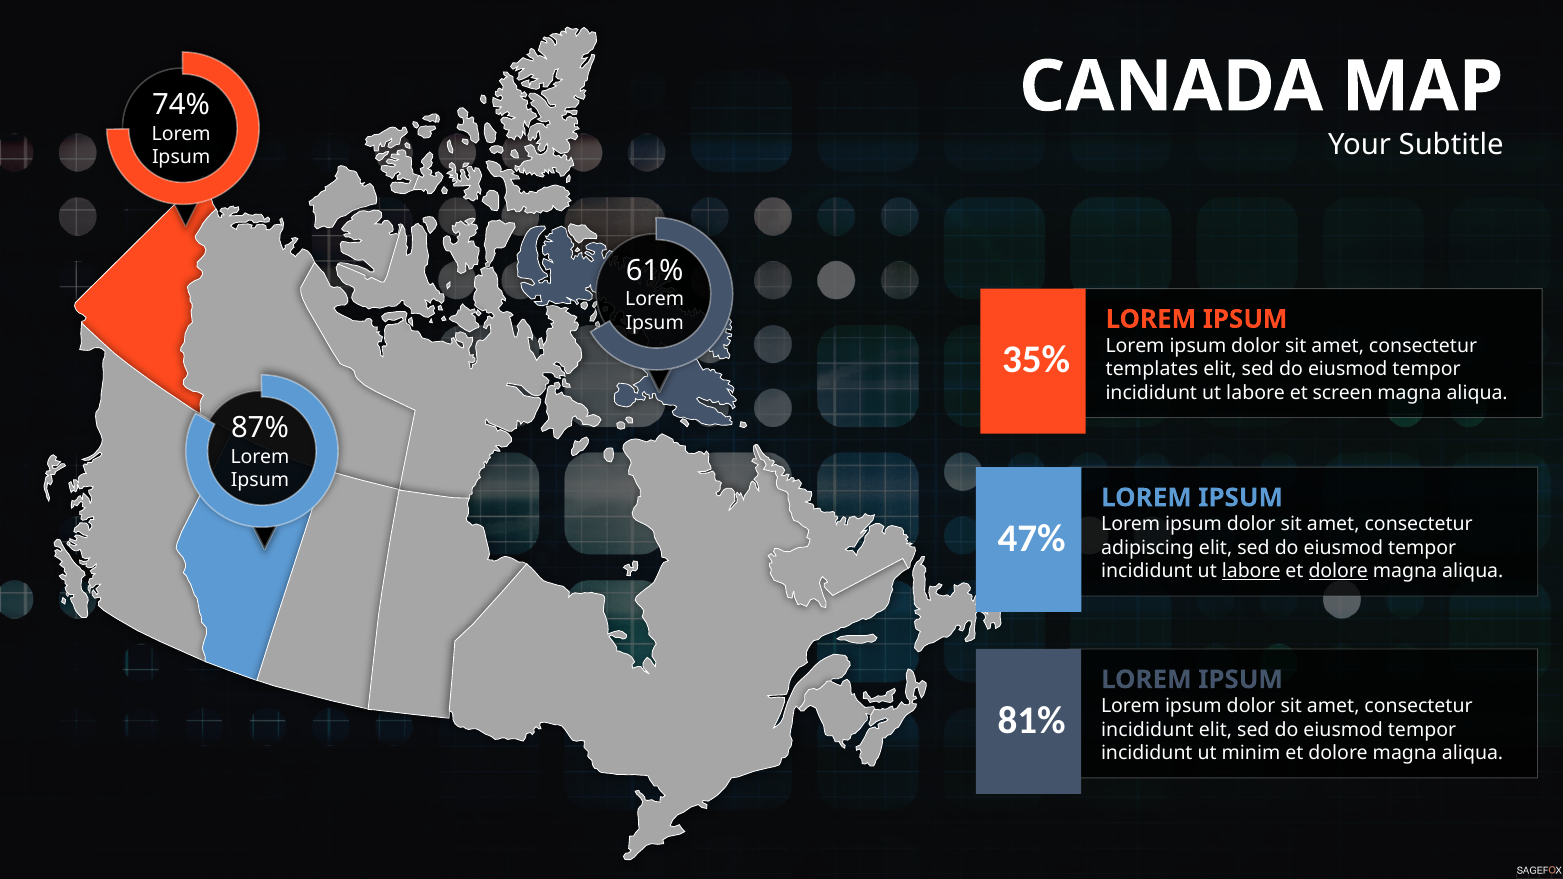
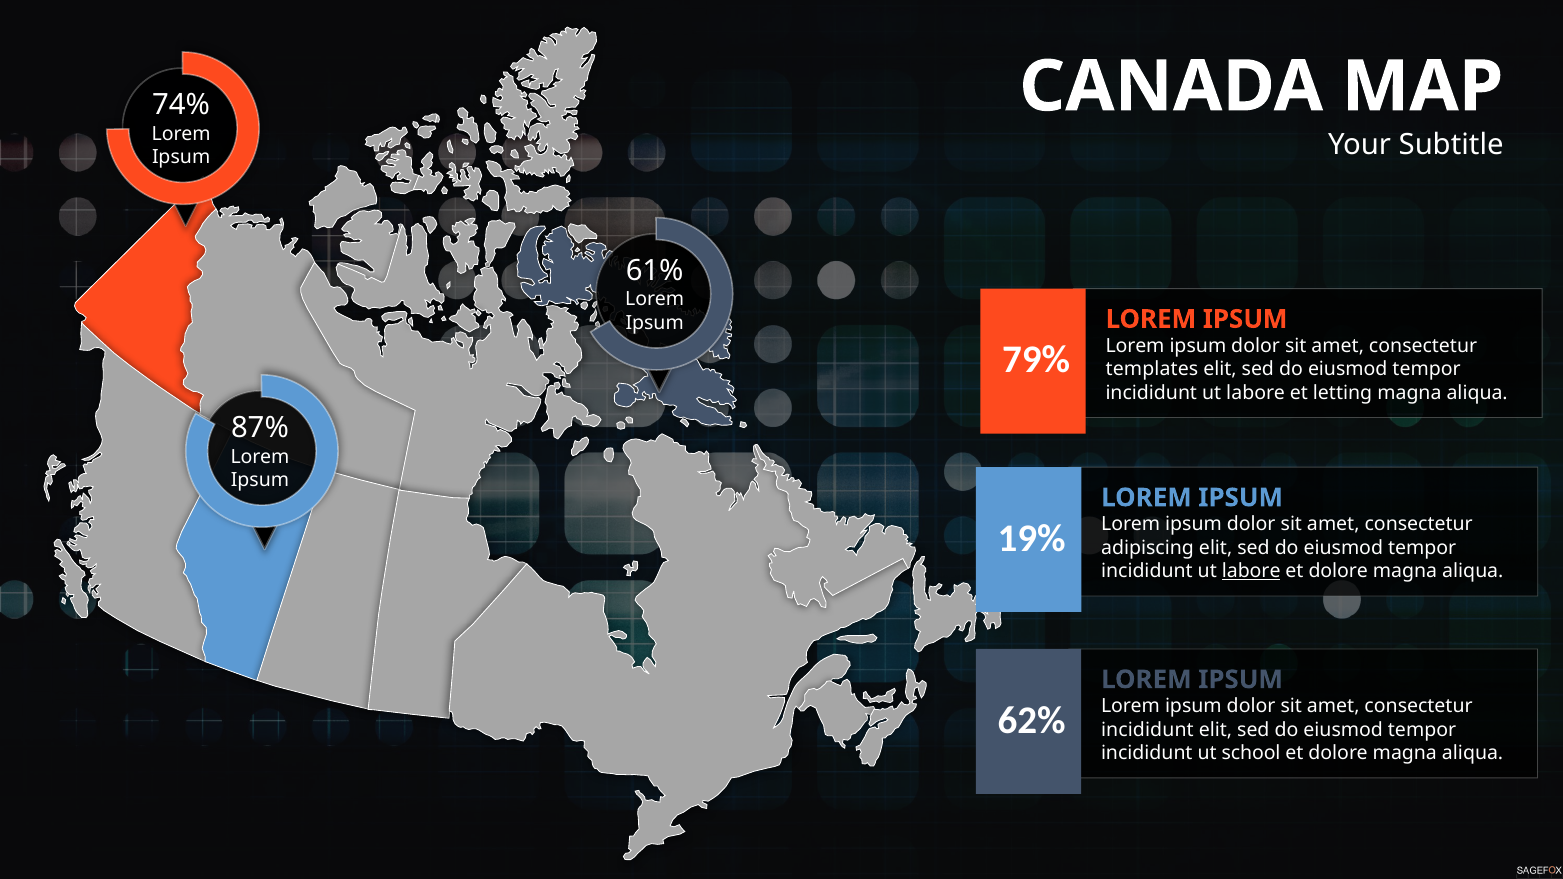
35%: 35% -> 79% (1036, 360)
screen: screen -> letting (1343, 393)
47%: 47% -> 19% (1032, 538)
dolore underline: present -> none (1338, 572)
81%: 81% -> 62% (1032, 720)
minim: minim -> school (1251, 753)
